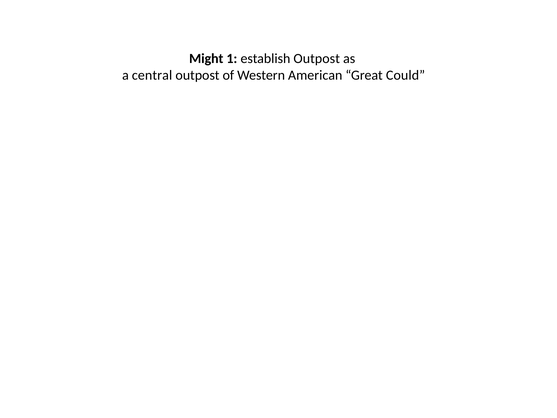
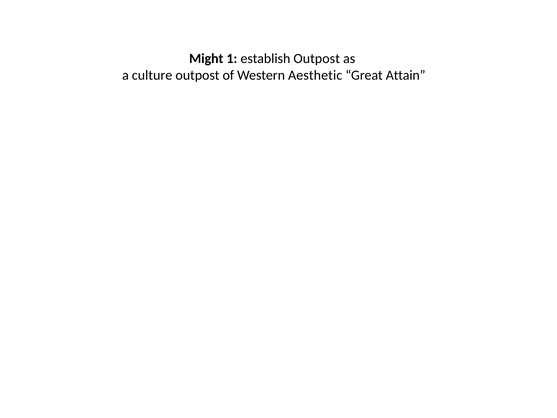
central: central -> culture (152, 75)
American: American -> Aesthetic (315, 75)
Could: Could -> Attain (406, 75)
